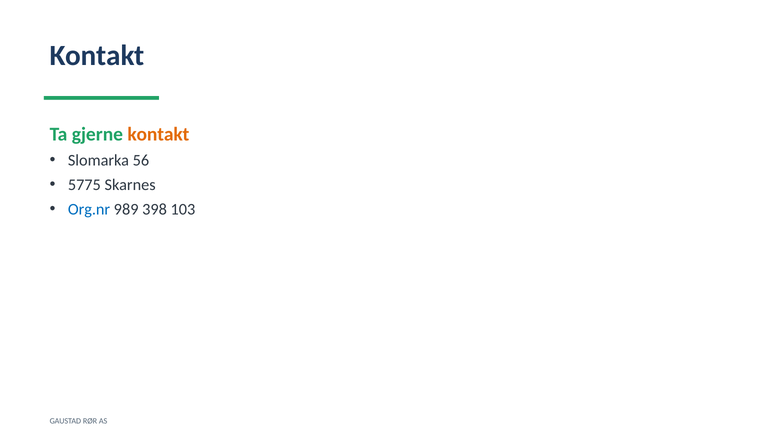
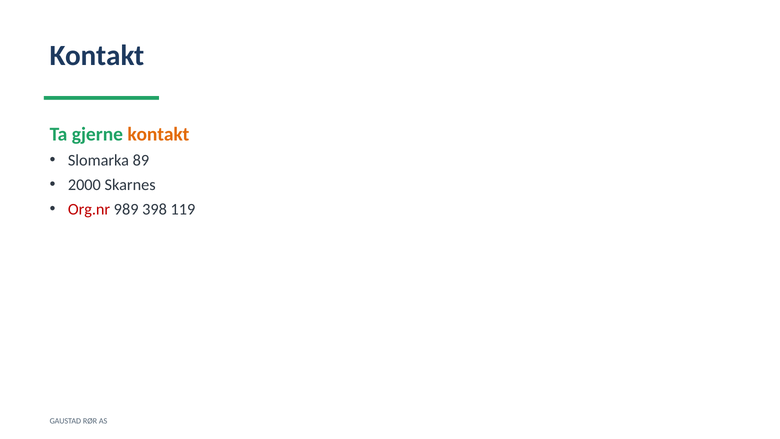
56: 56 -> 89 (141, 160)
5775: 5775 -> 2000 (84, 185)
Org.nr colour: blue -> red (89, 209)
103: 103 -> 119 (183, 209)
